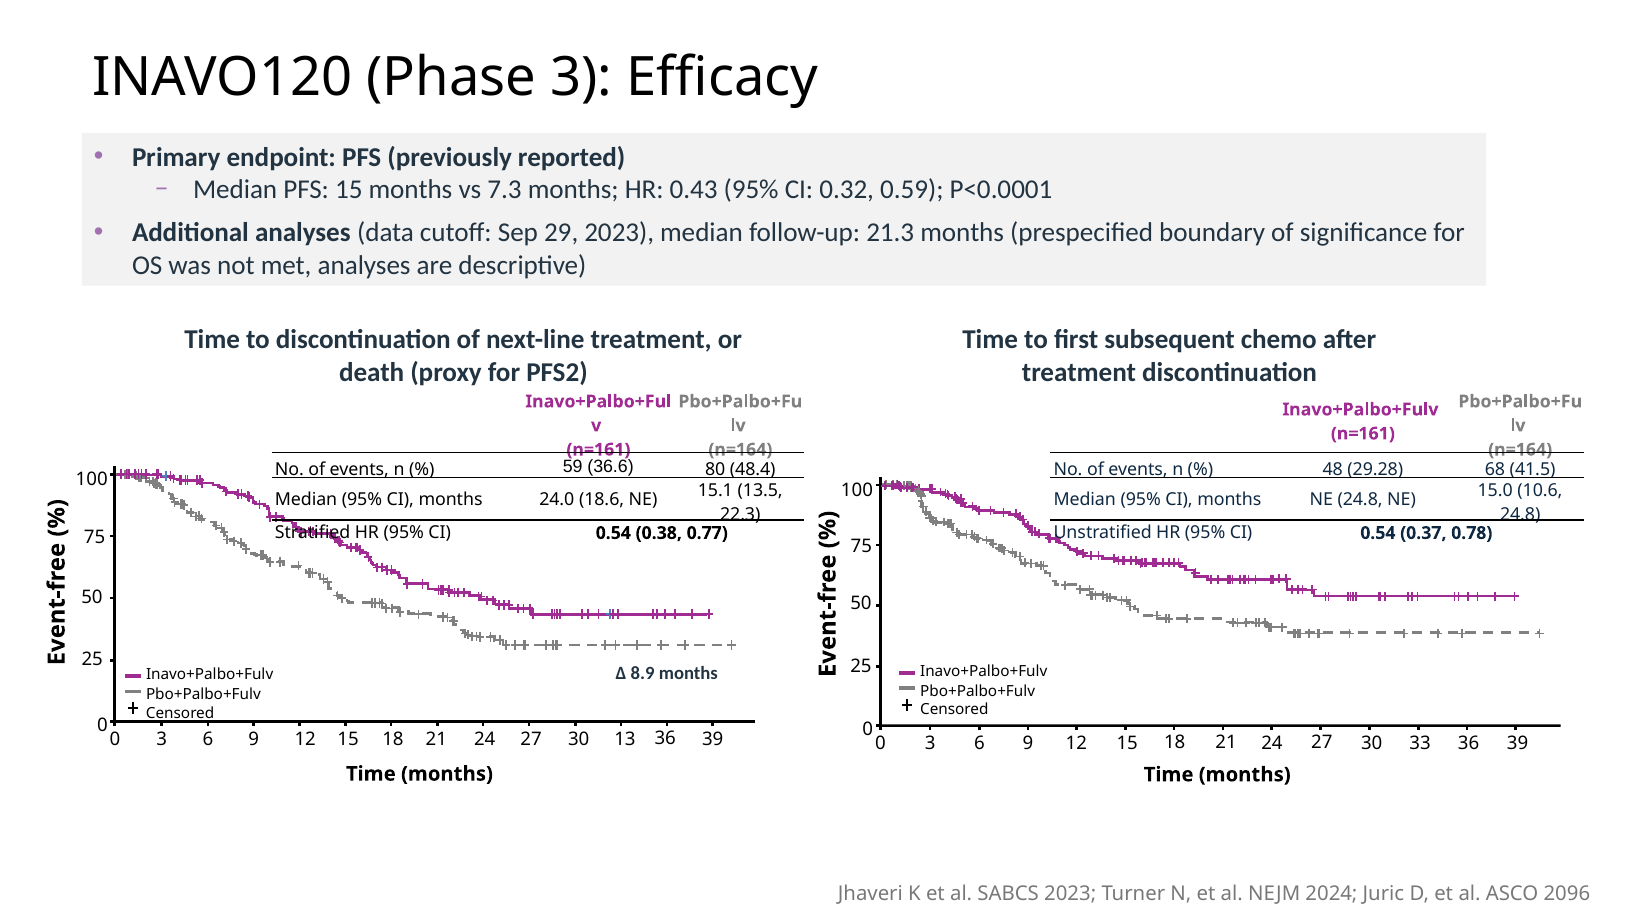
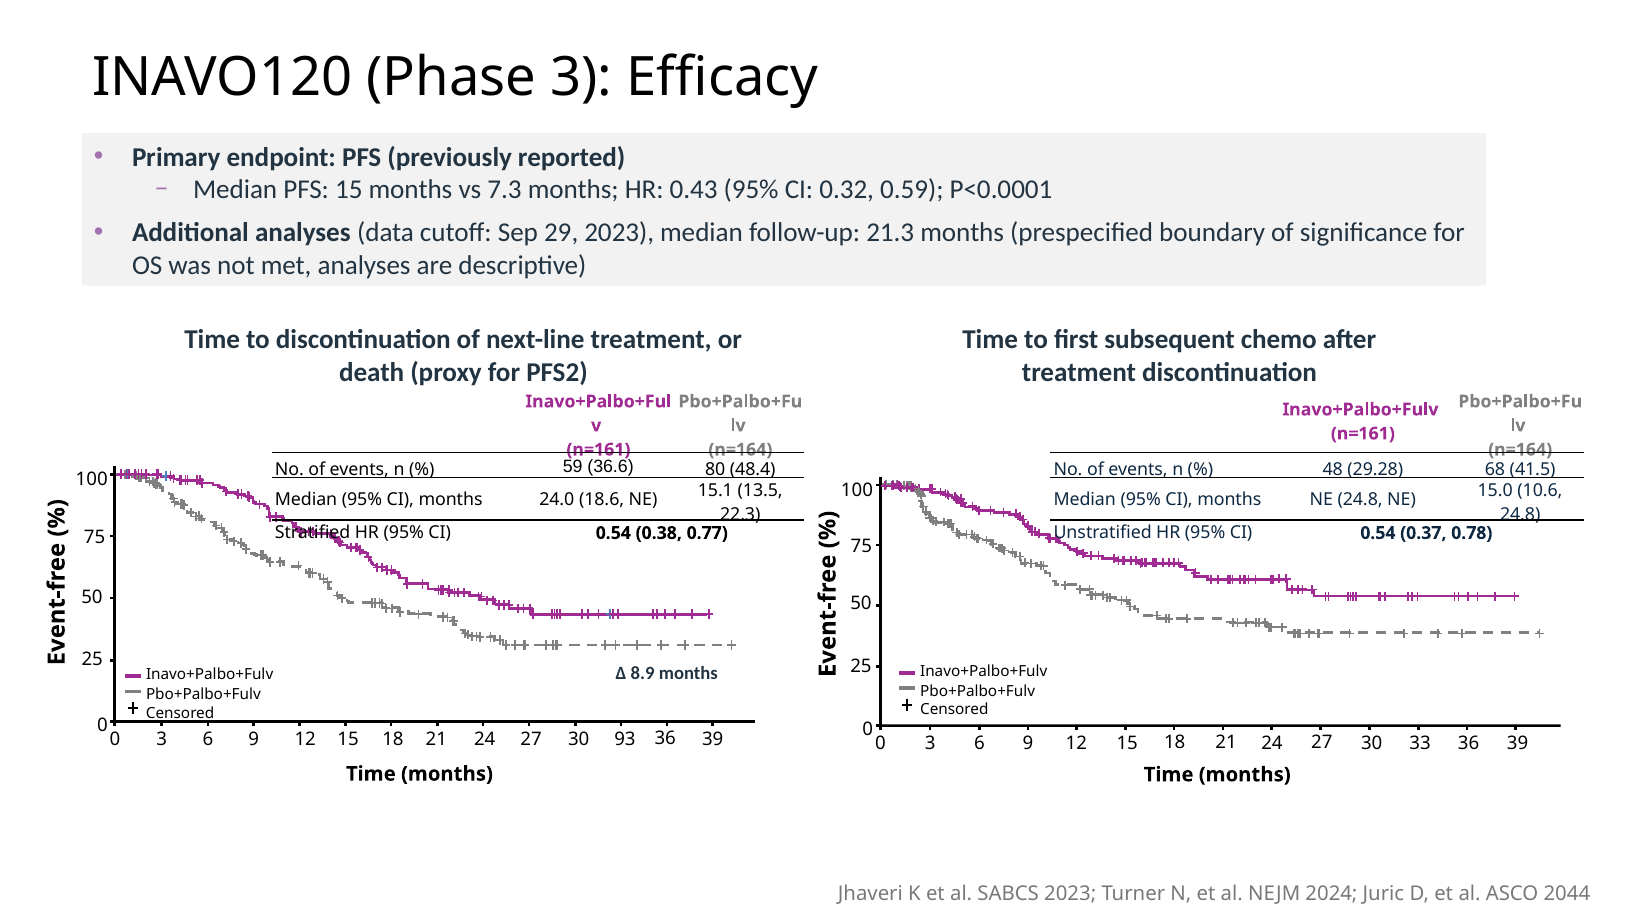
13: 13 -> 93 (625, 739)
2096: 2096 -> 2044 (1567, 894)
